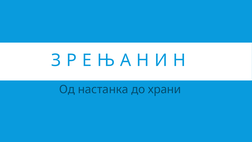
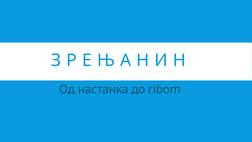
храни: храни -> ribom (164, 89)
